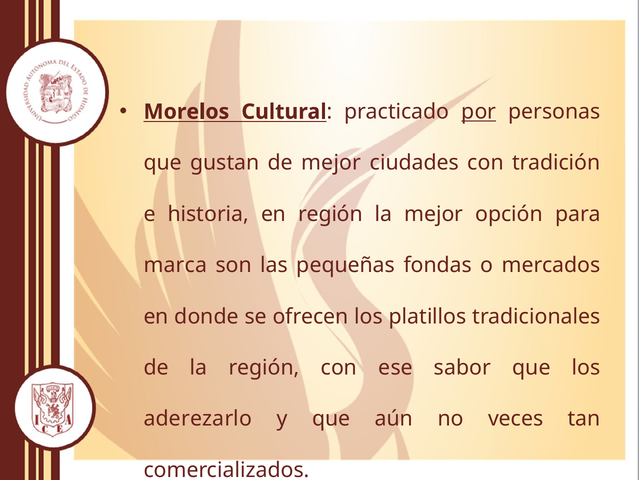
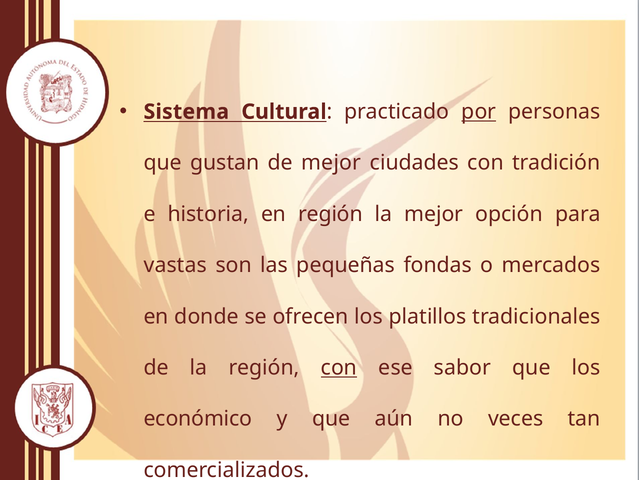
Morelos: Morelos -> Sistema (186, 112)
marca: marca -> vastas (175, 265)
con underline: none -> present (339, 367)
aderezarlo: aderezarlo -> económico (198, 418)
